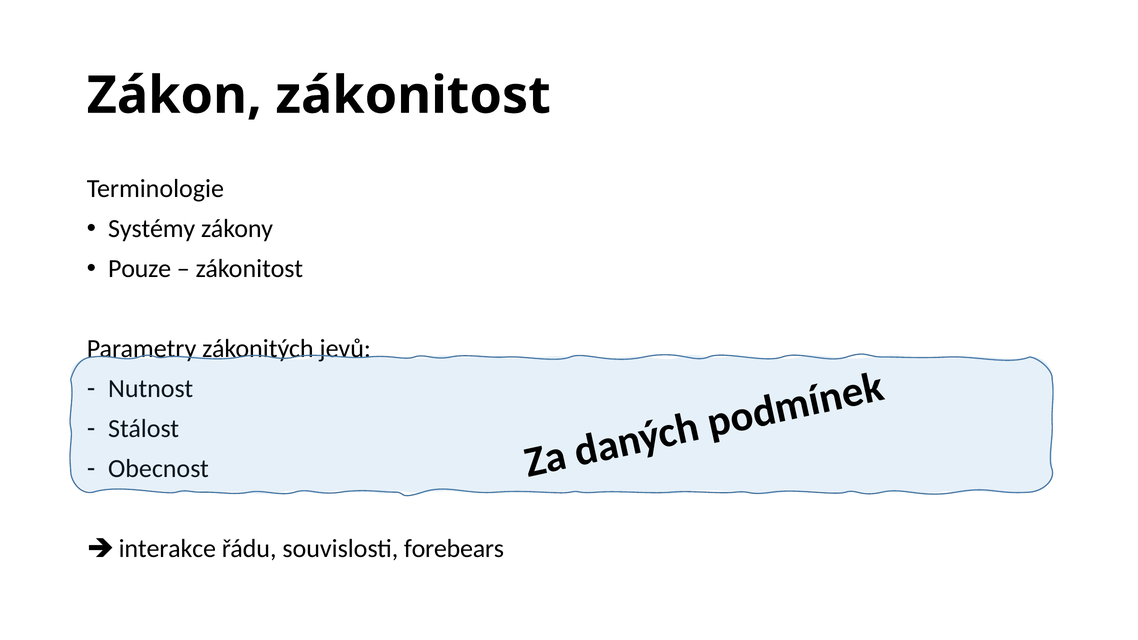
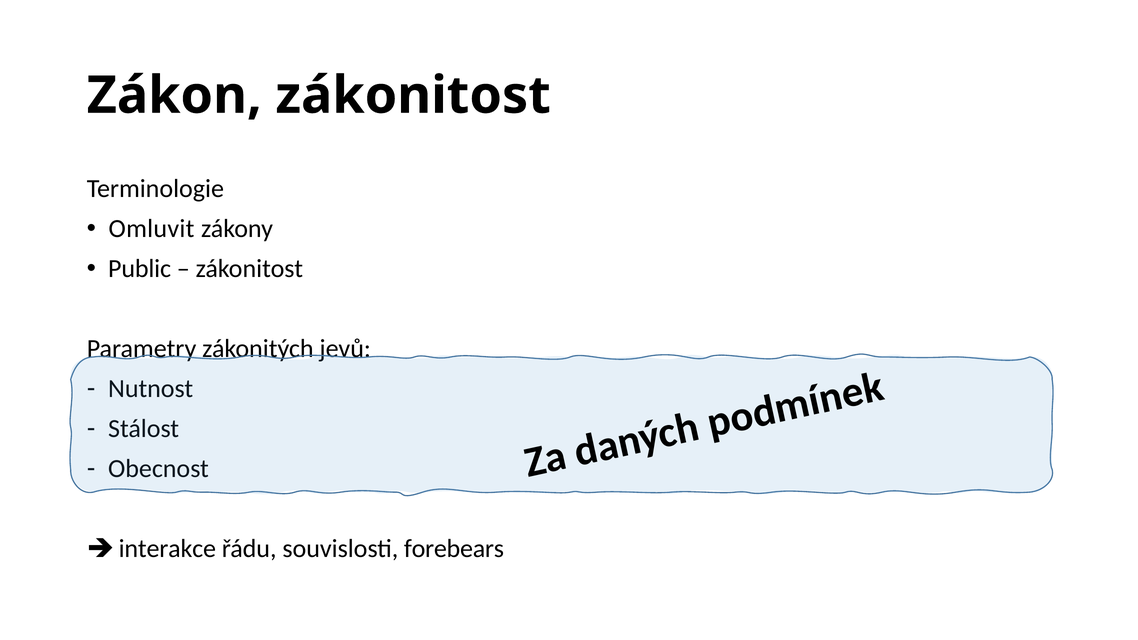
Systémy: Systémy -> Omluvit (151, 229)
Pouze: Pouze -> Public (140, 269)
